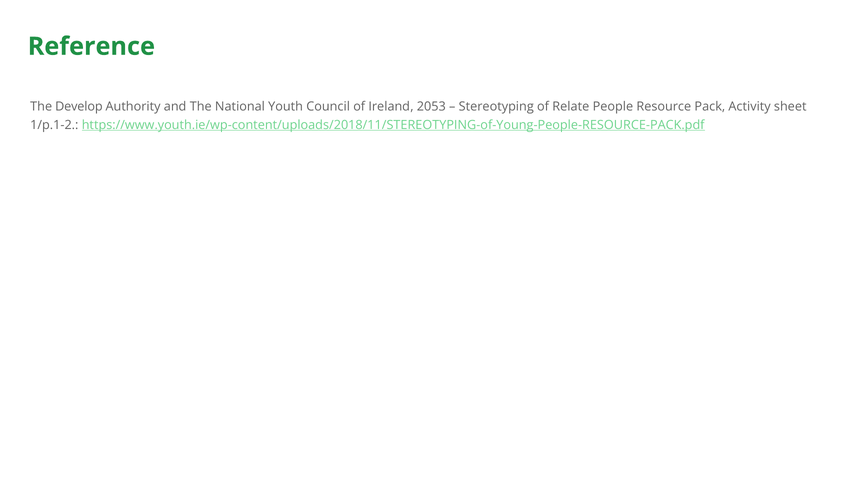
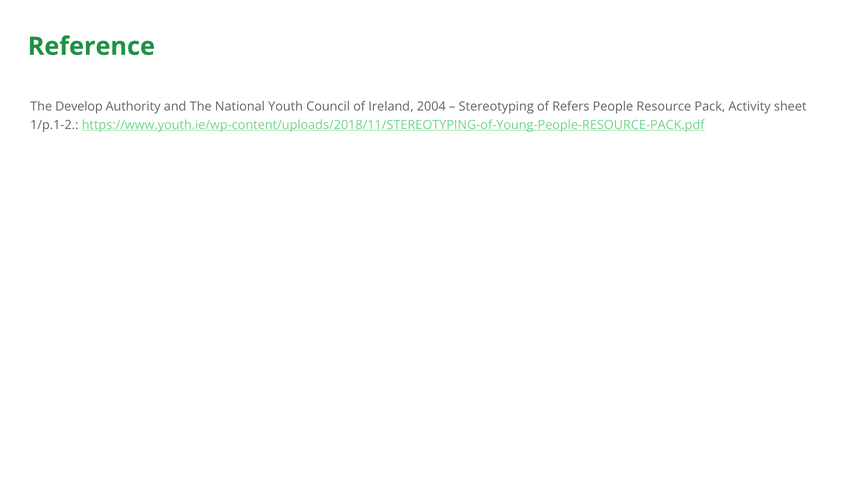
2053: 2053 -> 2004 (431, 107)
Relate: Relate -> Refers (571, 107)
